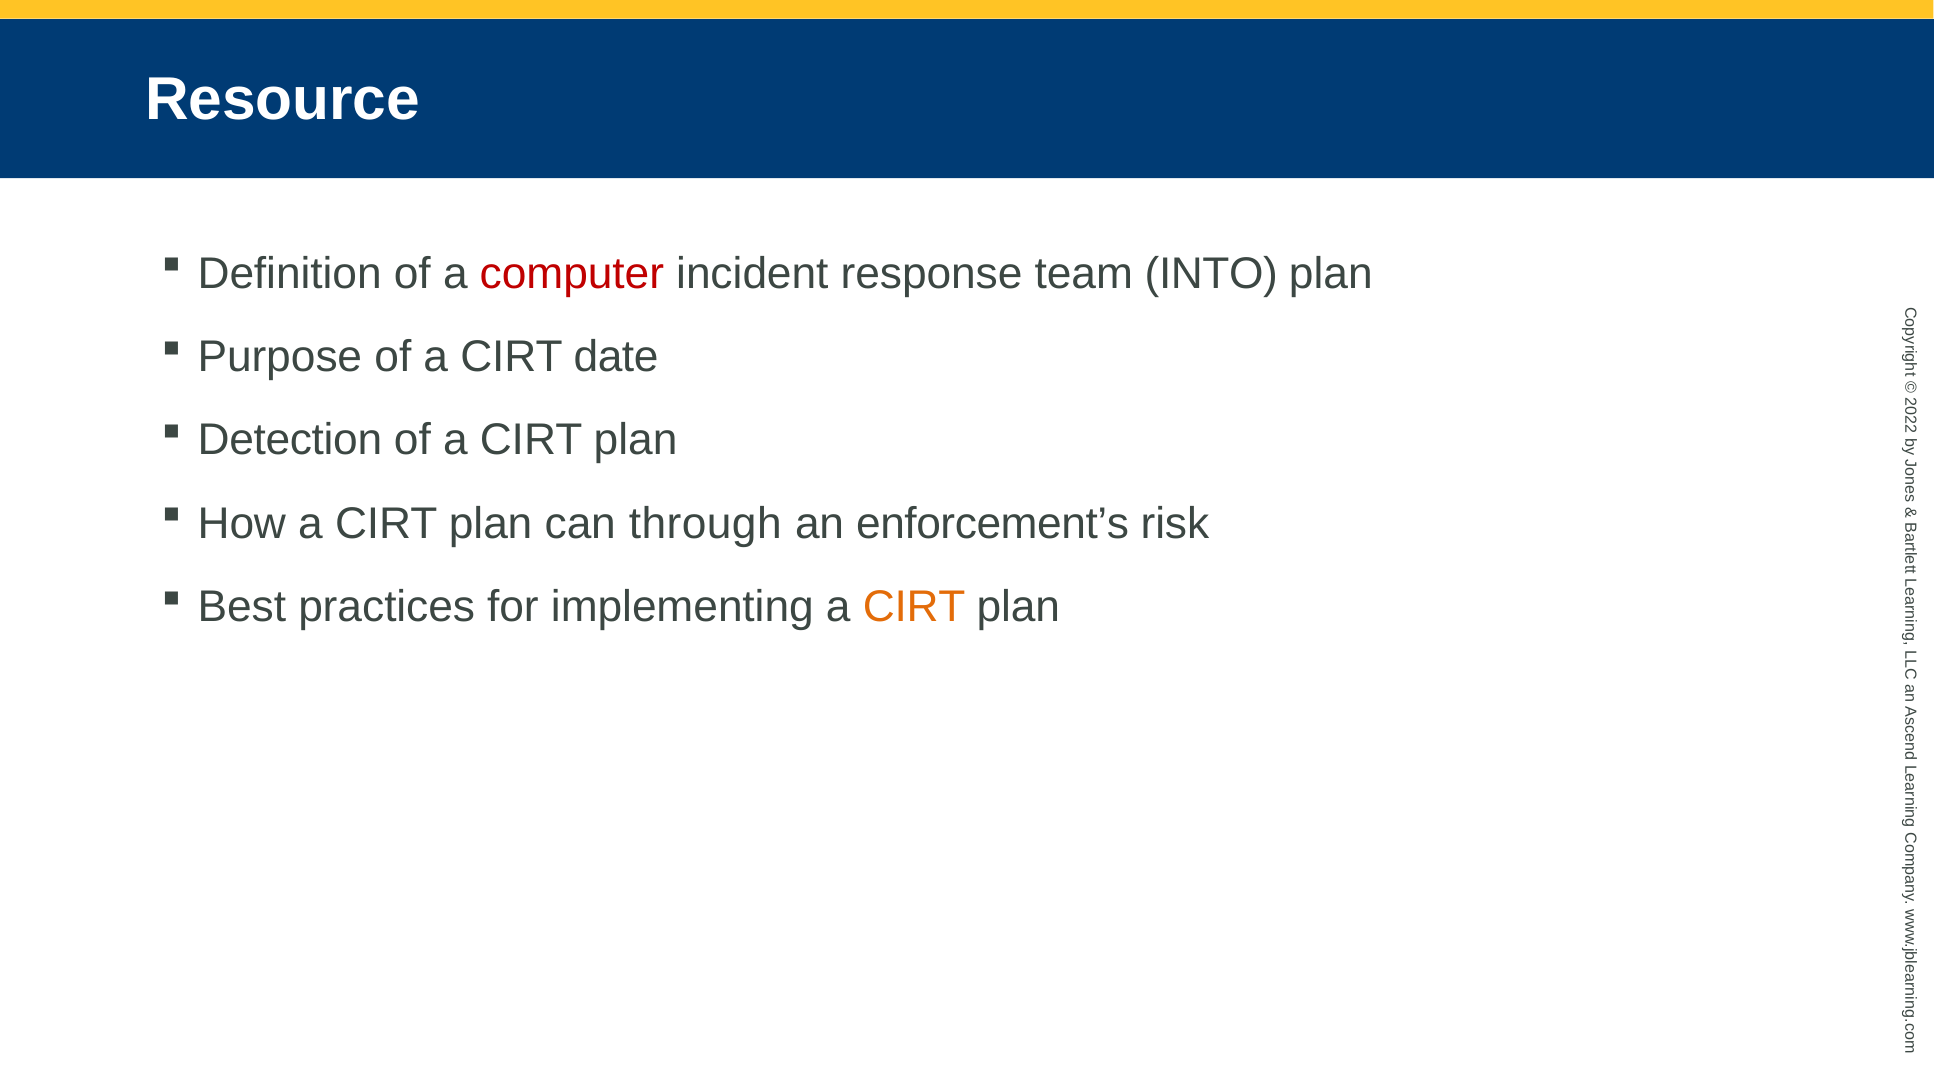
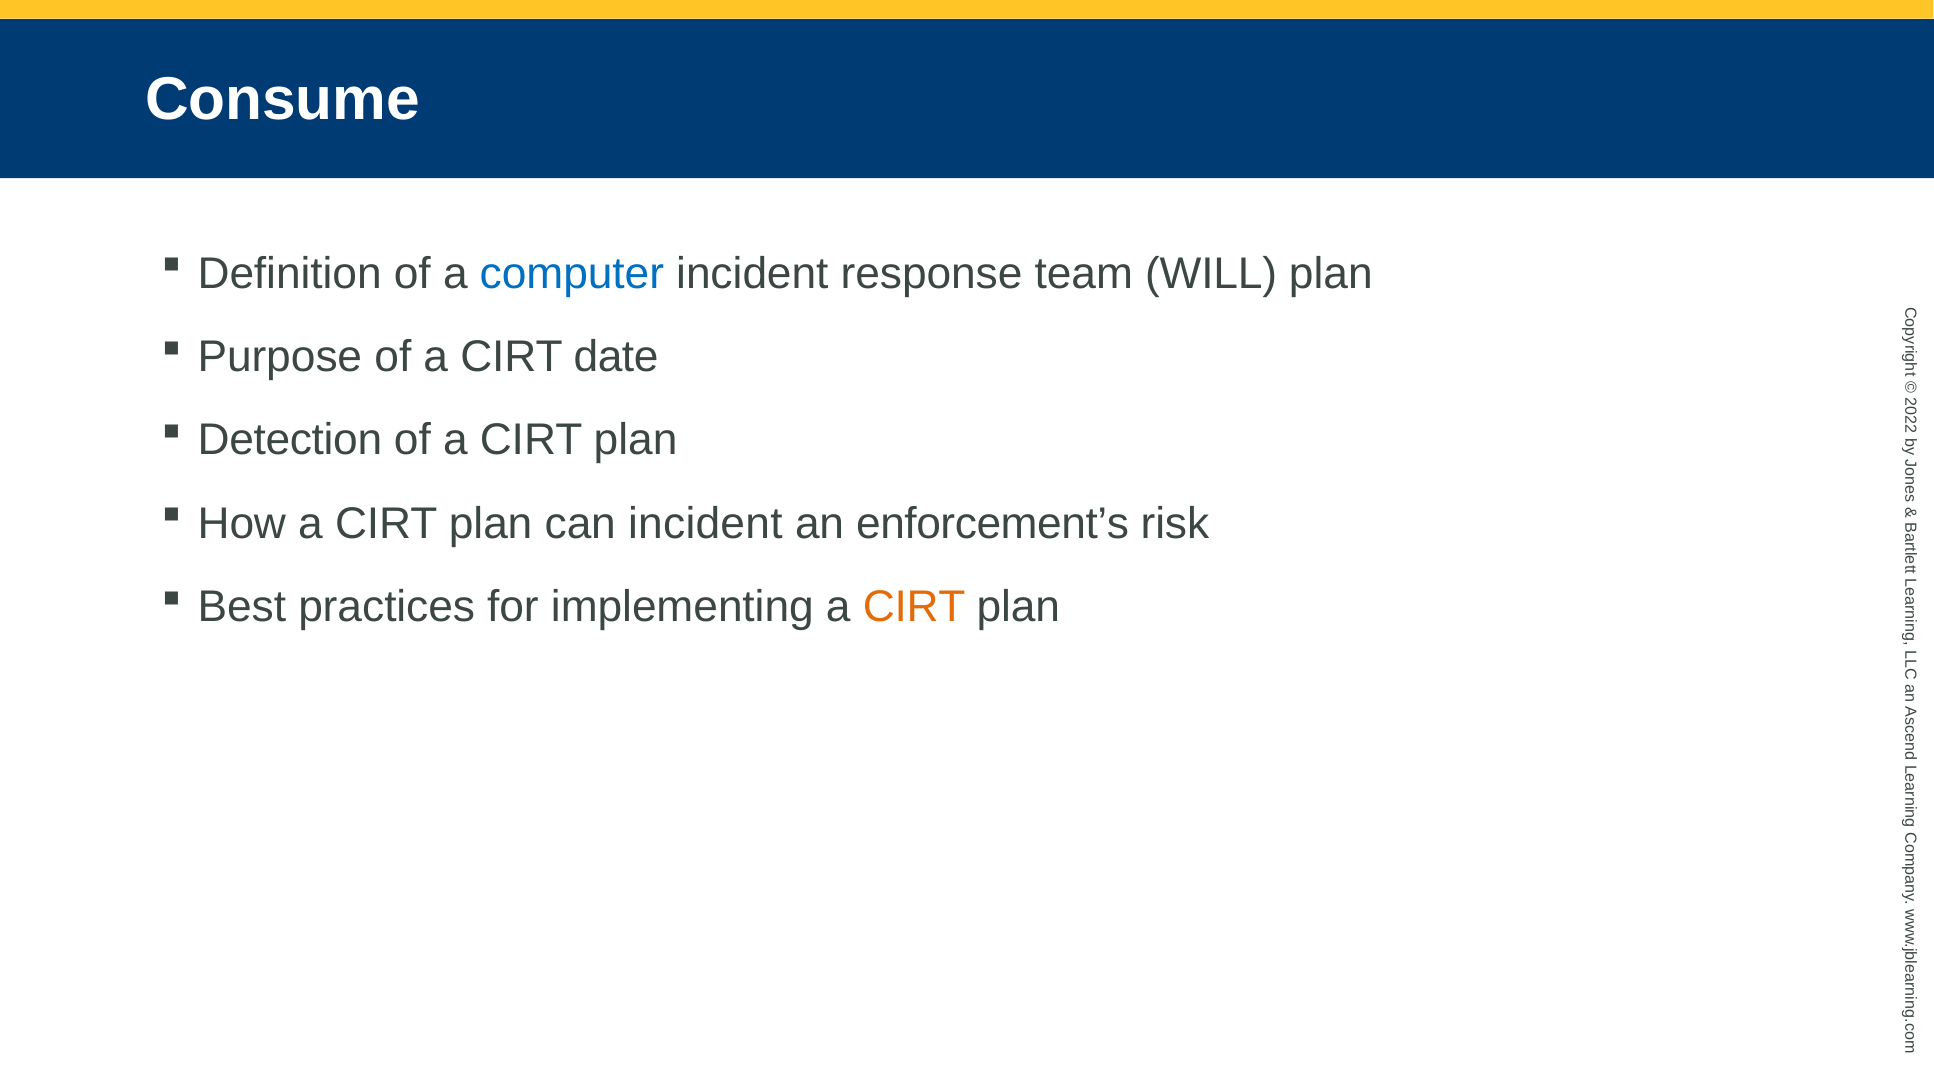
Resource: Resource -> Consume (283, 99)
computer colour: red -> blue (572, 273)
INTO: INTO -> WILL (1211, 273)
can through: through -> incident (705, 524)
